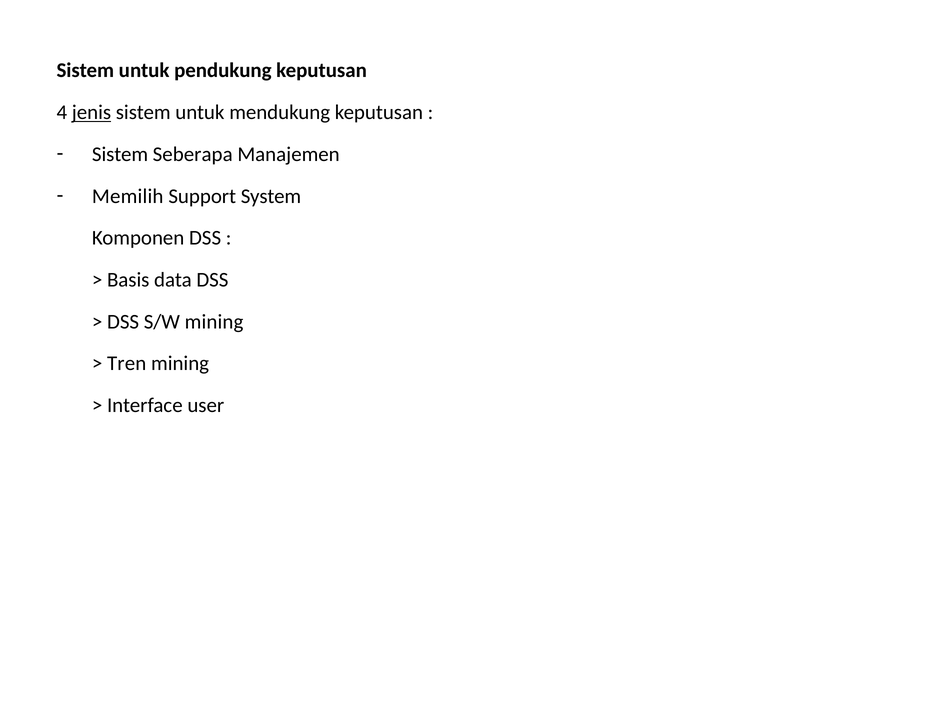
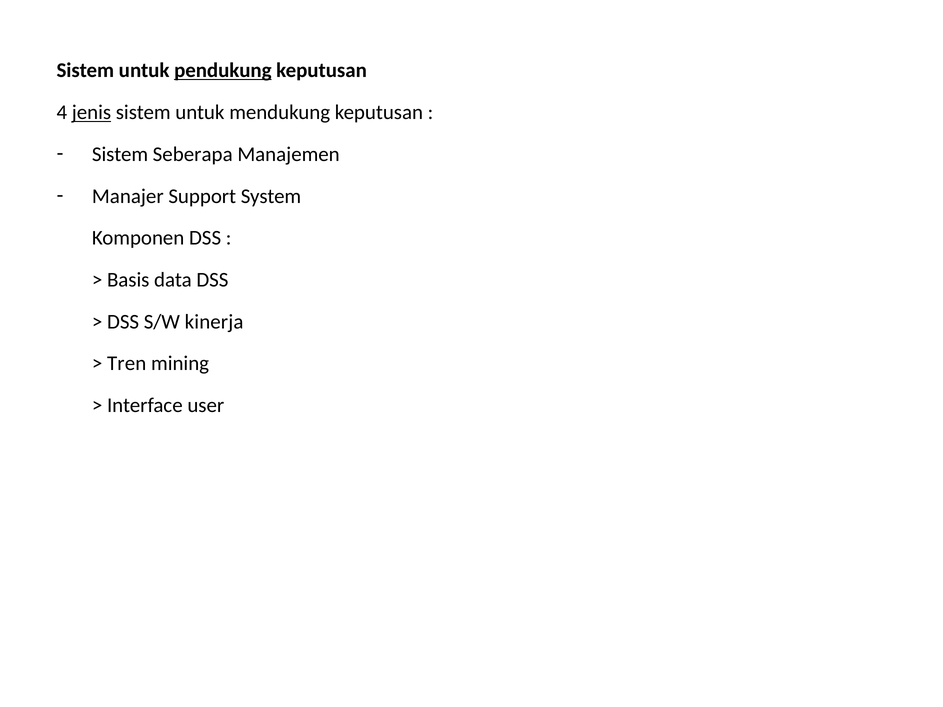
pendukung underline: none -> present (223, 71)
Memilih: Memilih -> Manajer (128, 196)
S/W mining: mining -> kinerja (214, 322)
